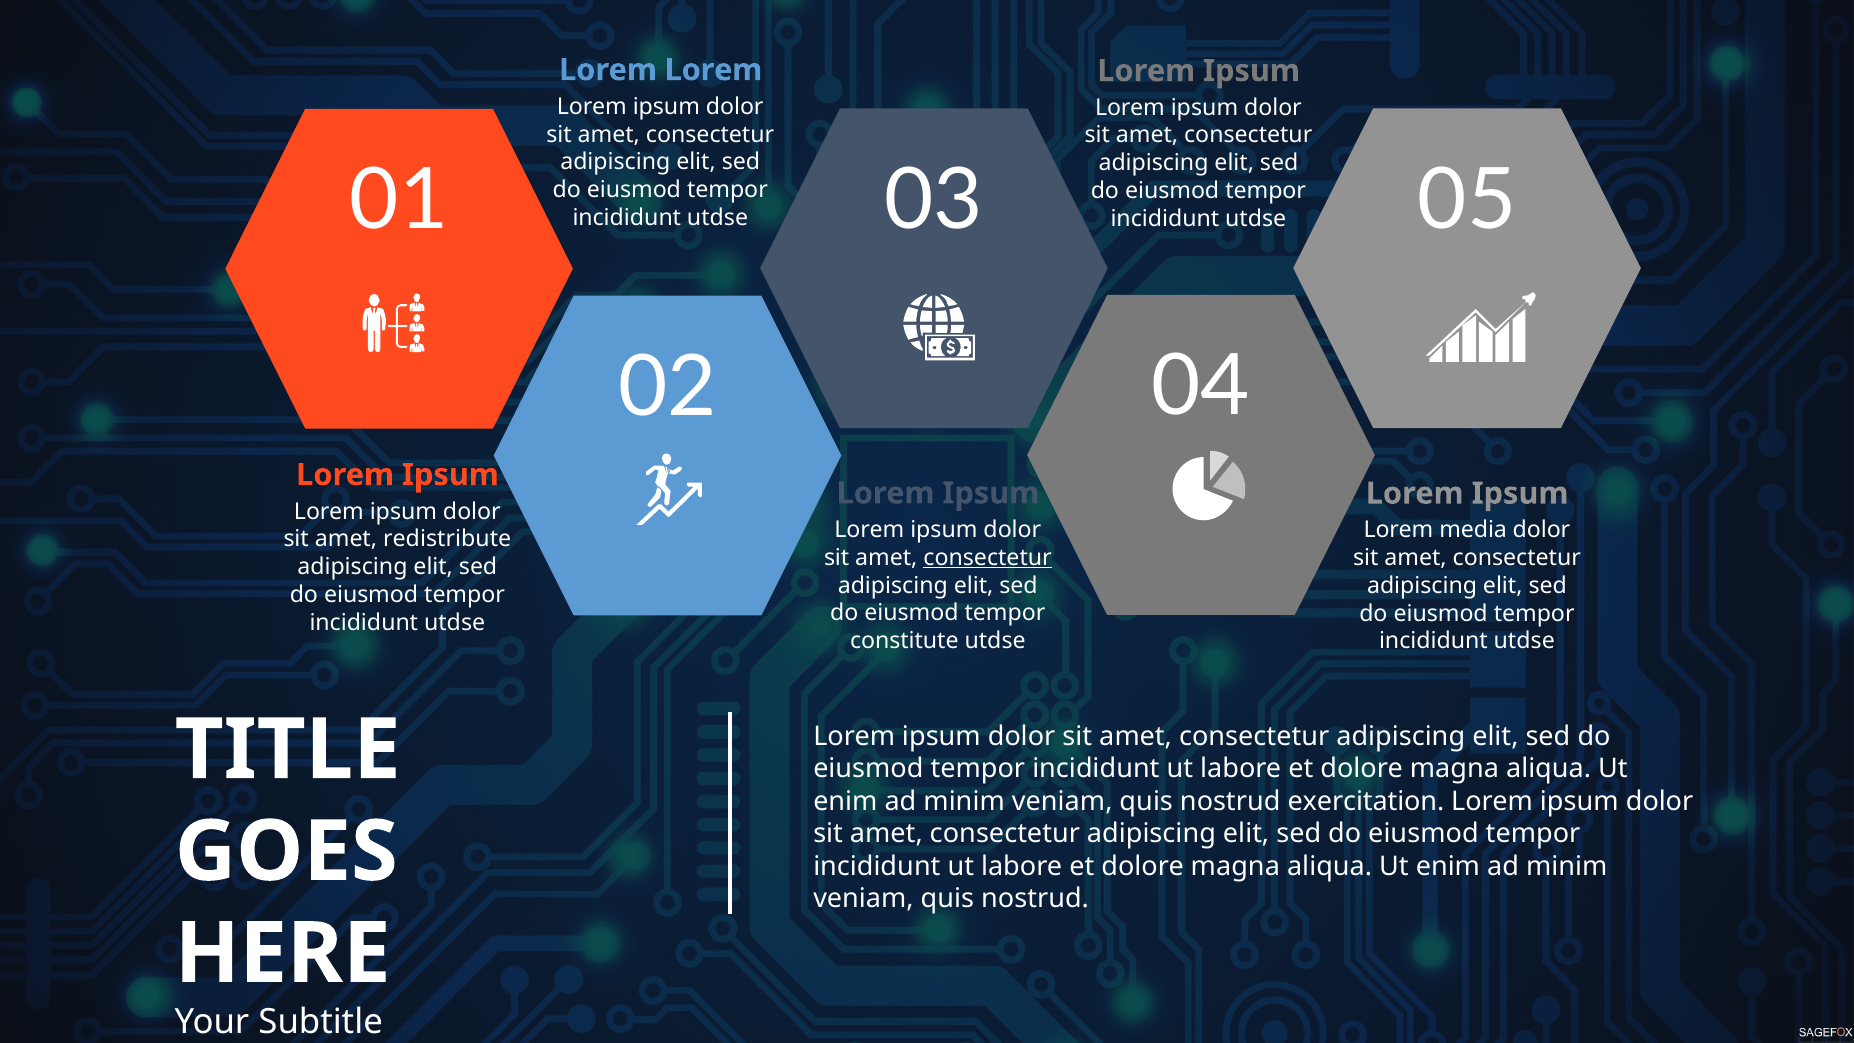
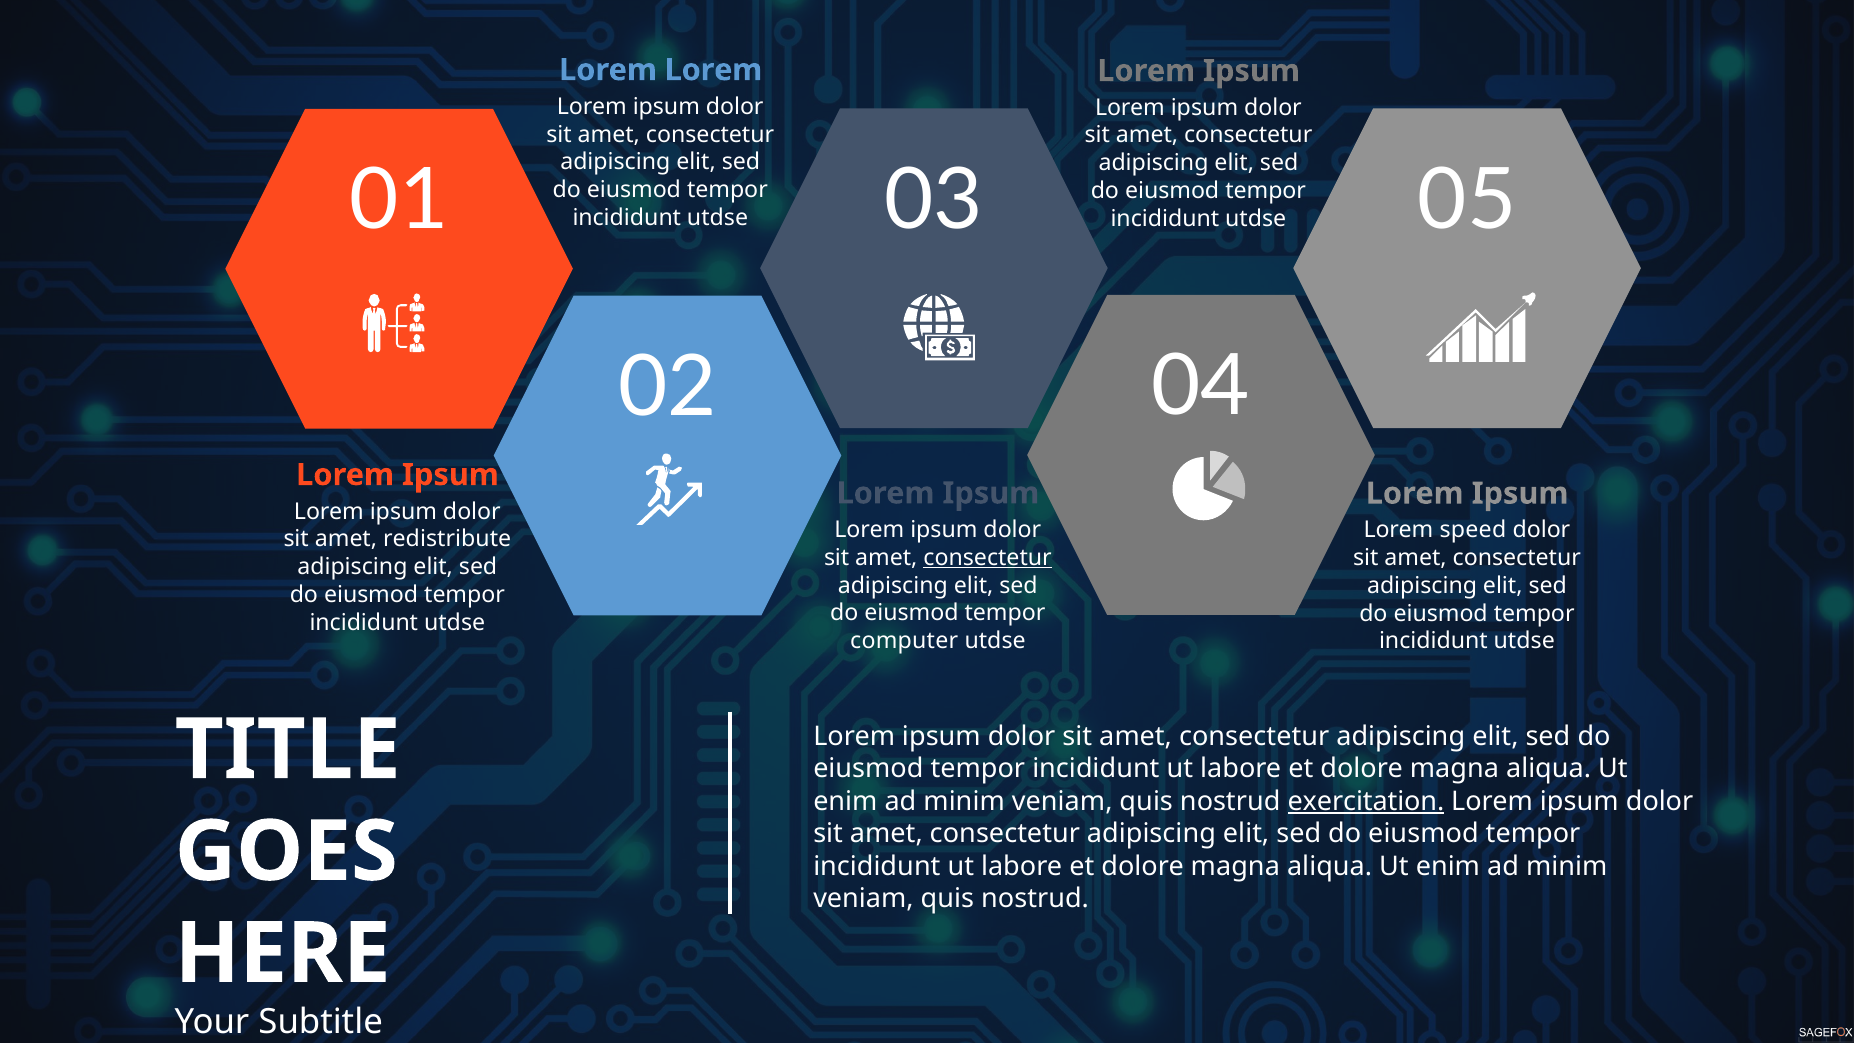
media: media -> speed (1473, 530)
constitute: constitute -> computer (904, 641)
exercitation underline: none -> present (1366, 801)
